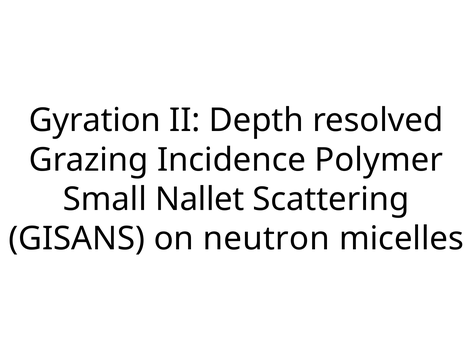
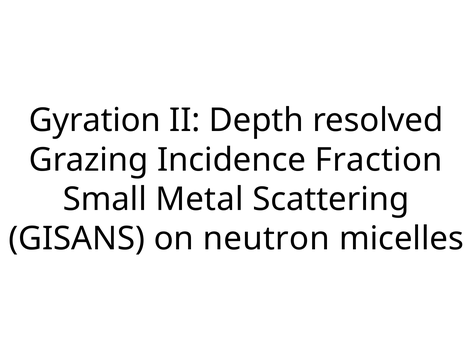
Polymer: Polymer -> Fraction (379, 160)
Nallet: Nallet -> Metal (199, 199)
